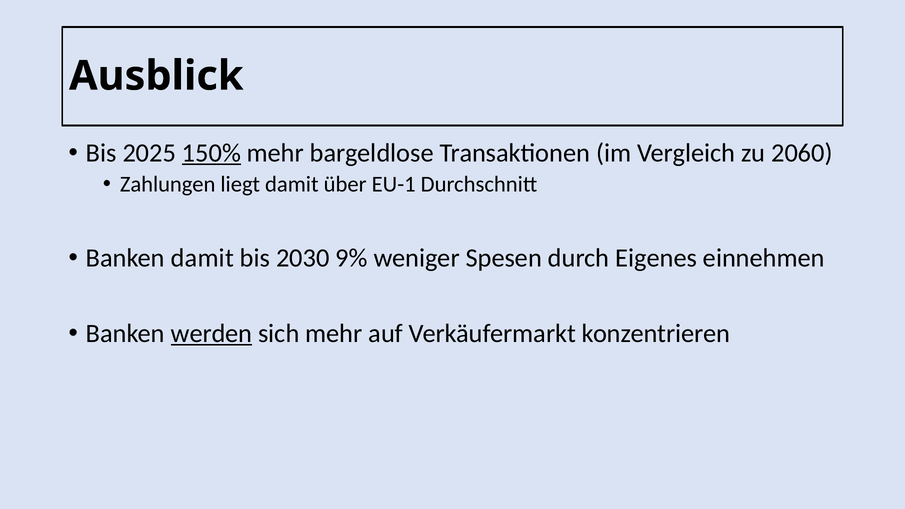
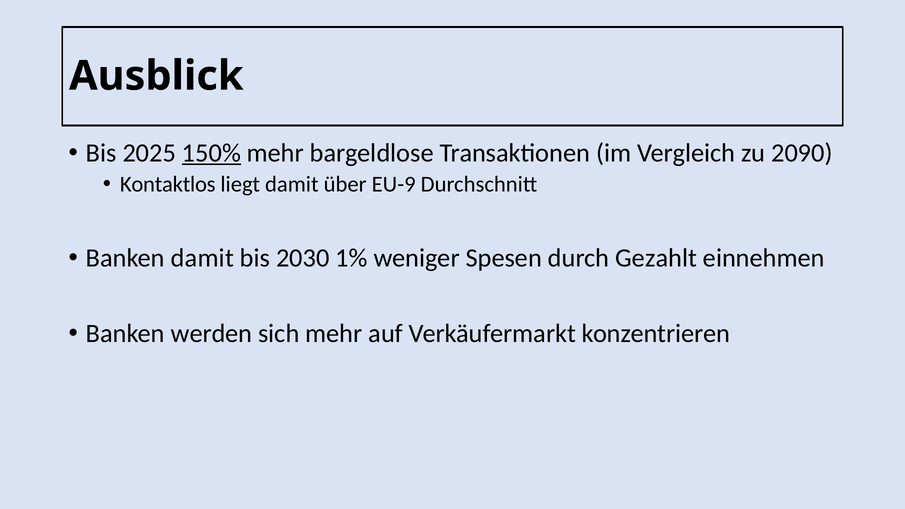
2060: 2060 -> 2090 (802, 153)
Zahlungen: Zahlungen -> Kontaktlos (168, 184)
EU-1: EU-1 -> EU-9 (394, 184)
9%: 9% -> 1% (352, 258)
Eigenes: Eigenes -> Gezahlt (656, 258)
werden underline: present -> none (212, 334)
